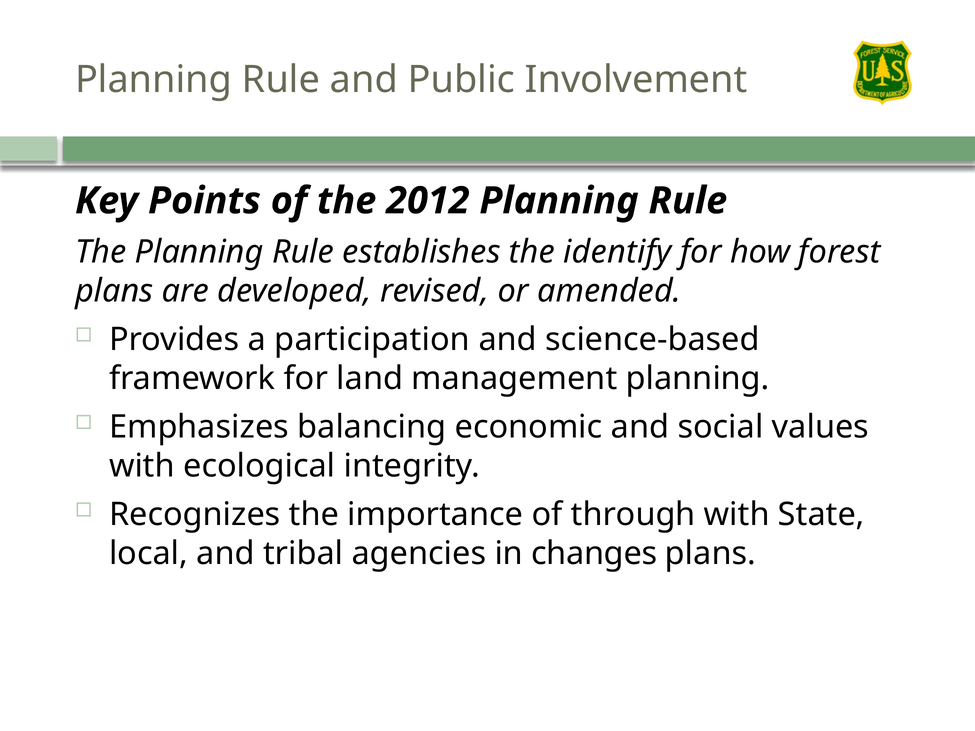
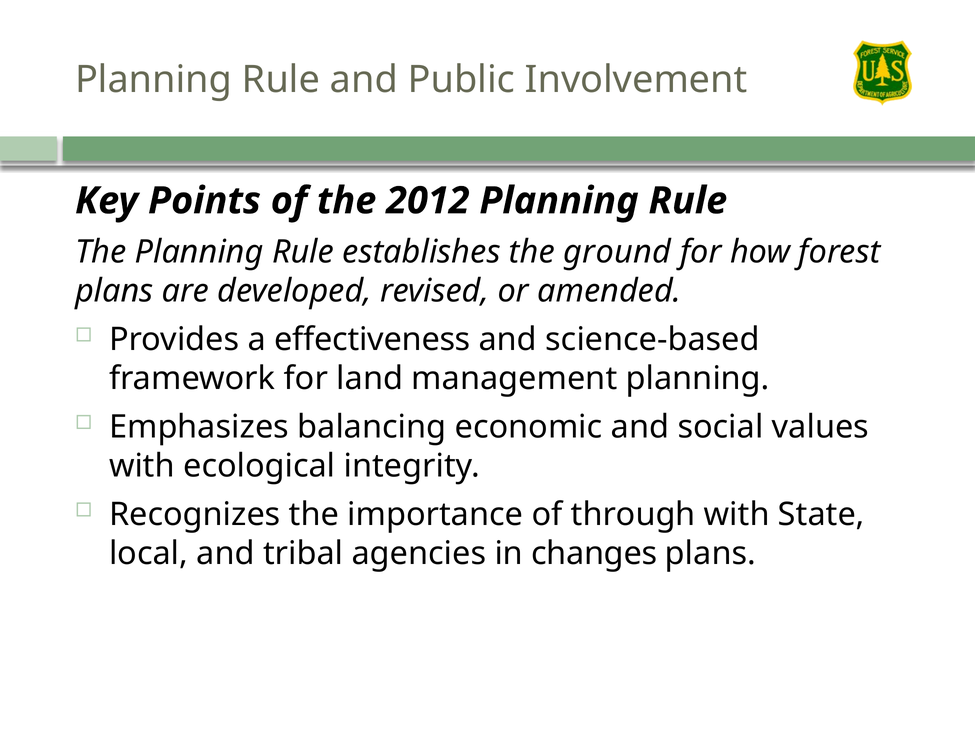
identify: identify -> ground (617, 252)
participation: participation -> effectiveness (372, 340)
